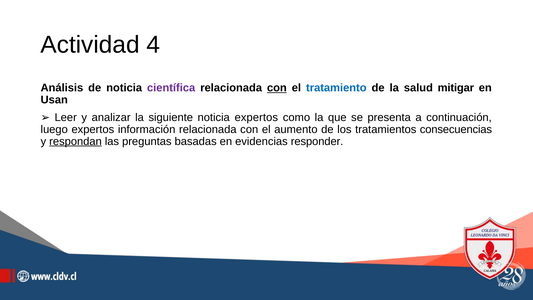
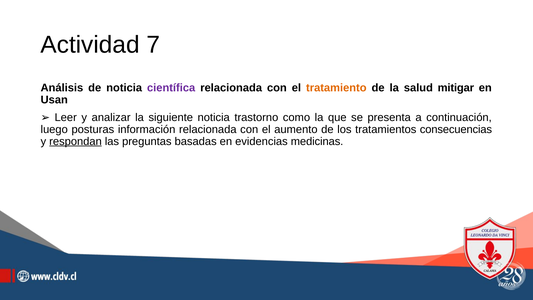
4: 4 -> 7 (153, 45)
con underline: present -> none (277, 88)
tratamiento colour: blue -> orange (336, 88)
noticia expertos: expertos -> trastorno (256, 117)
luego expertos: expertos -> posturas (93, 129)
responder: responder -> medicinas (317, 141)
